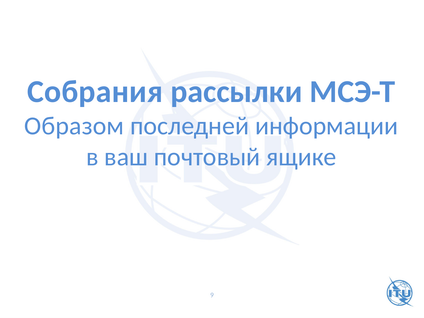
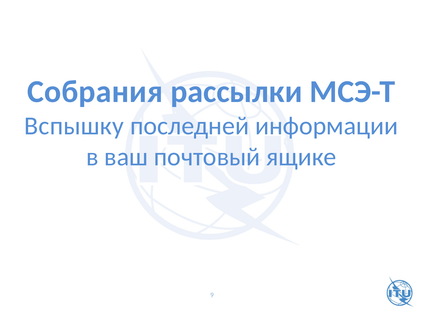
Образом: Образом -> Вспышку (74, 126)
